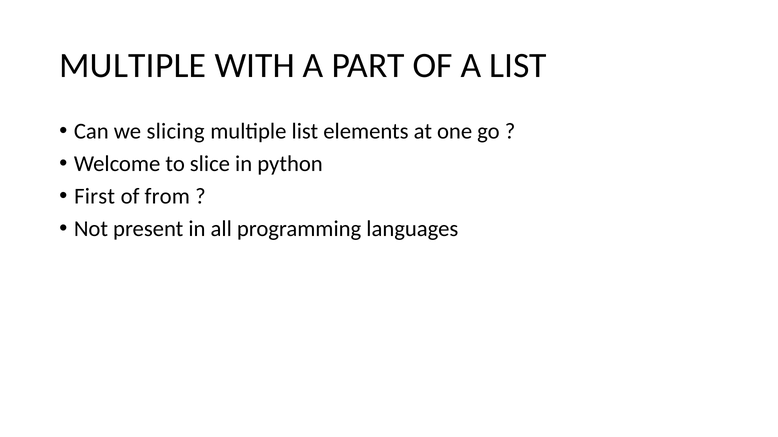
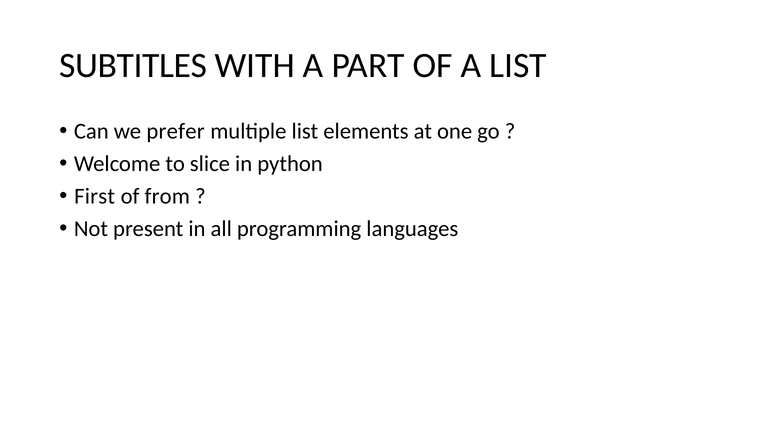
MULTIPLE: MULTIPLE -> SUBTITLES (133, 65)
slicing: slicing -> prefer (176, 131)
